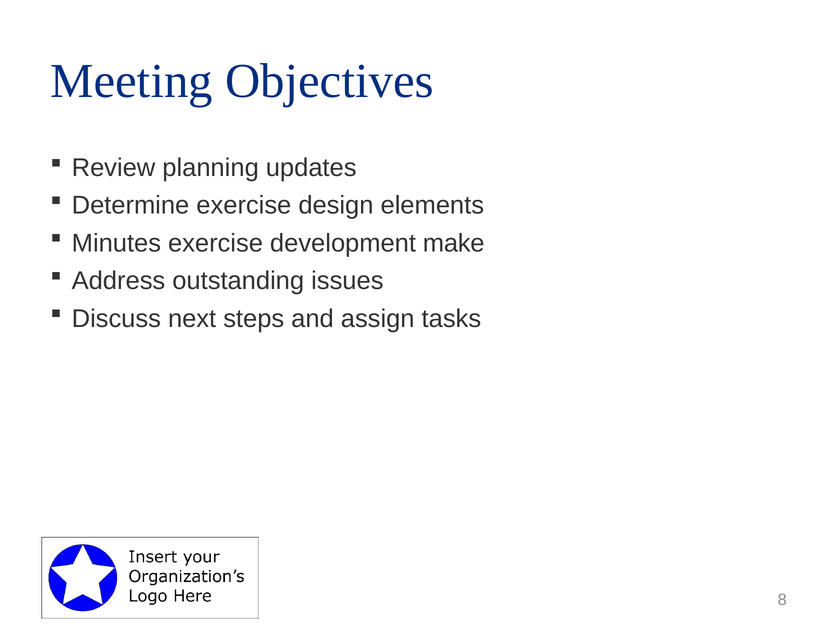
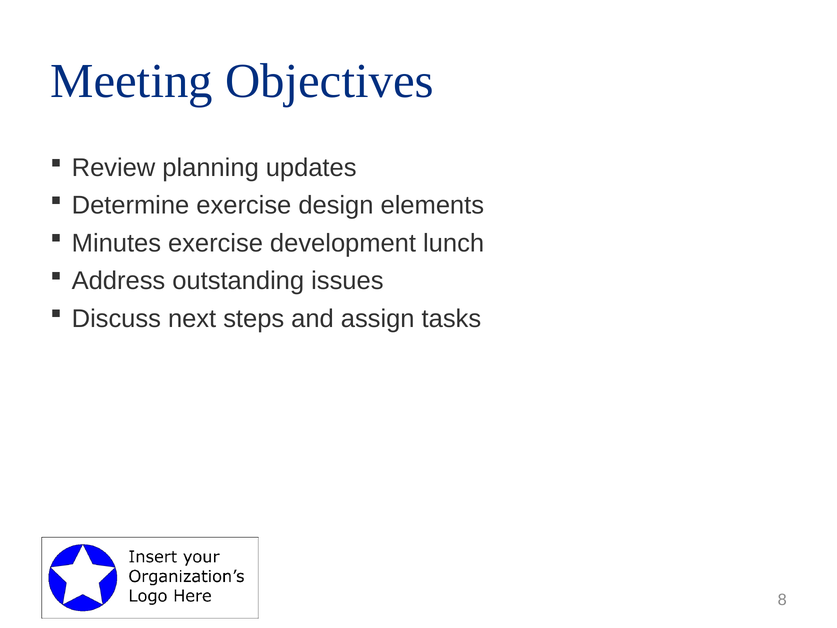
make: make -> lunch (454, 243)
